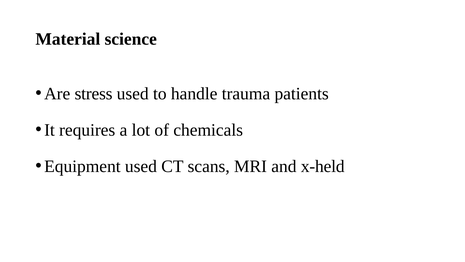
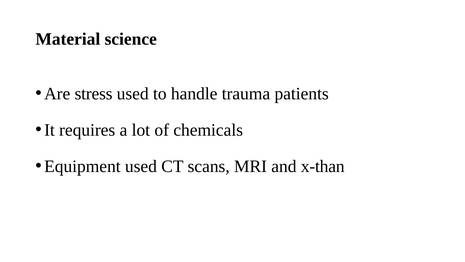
x-held: x-held -> x-than (323, 166)
